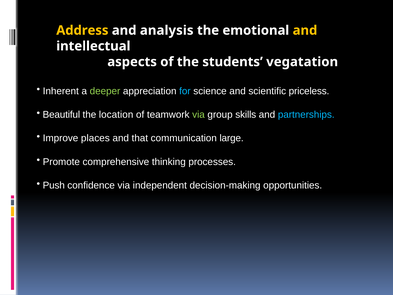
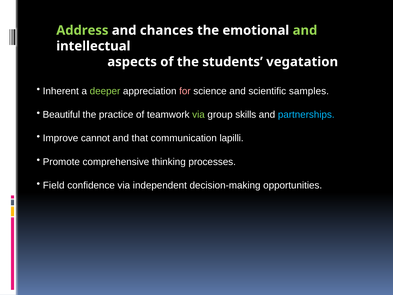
Address colour: yellow -> light green (82, 30)
analysis: analysis -> chances (167, 30)
and colour: yellow -> light green (305, 30)
for colour: light blue -> pink (185, 91)
priceless: priceless -> samples (309, 91)
location: location -> practice (116, 115)
places: places -> cannot (95, 138)
large: large -> lapilli (232, 138)
Push: Push -> Field (54, 185)
